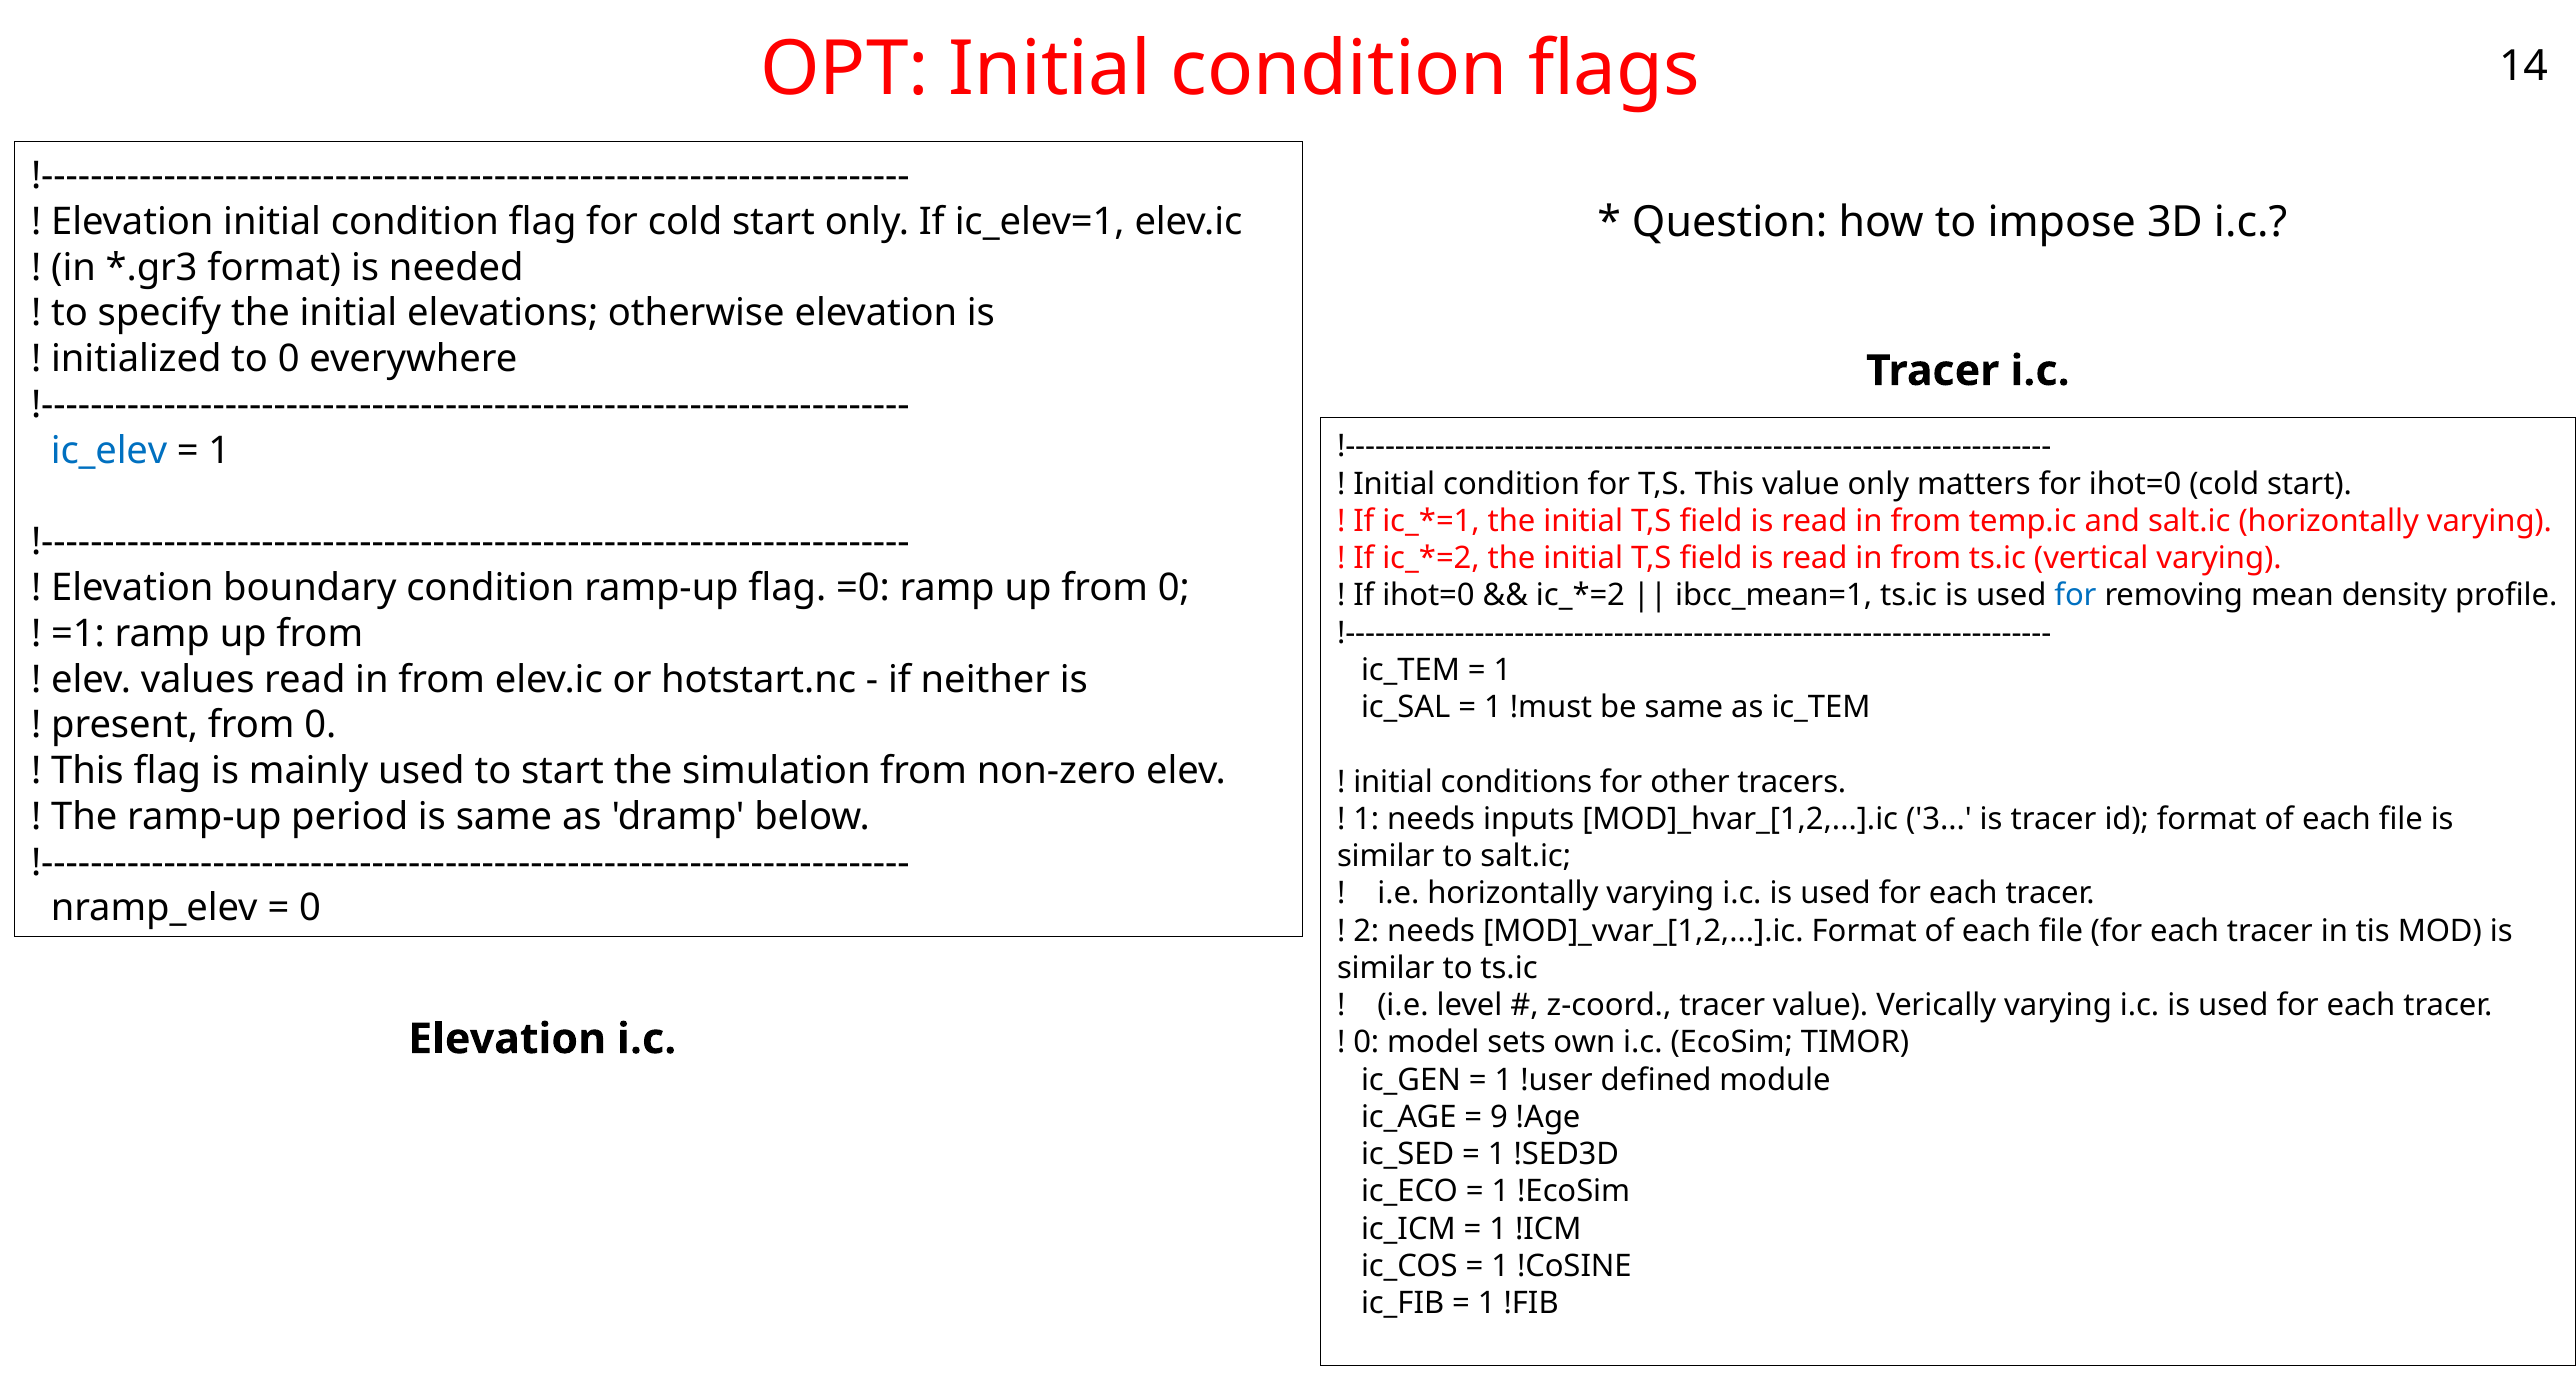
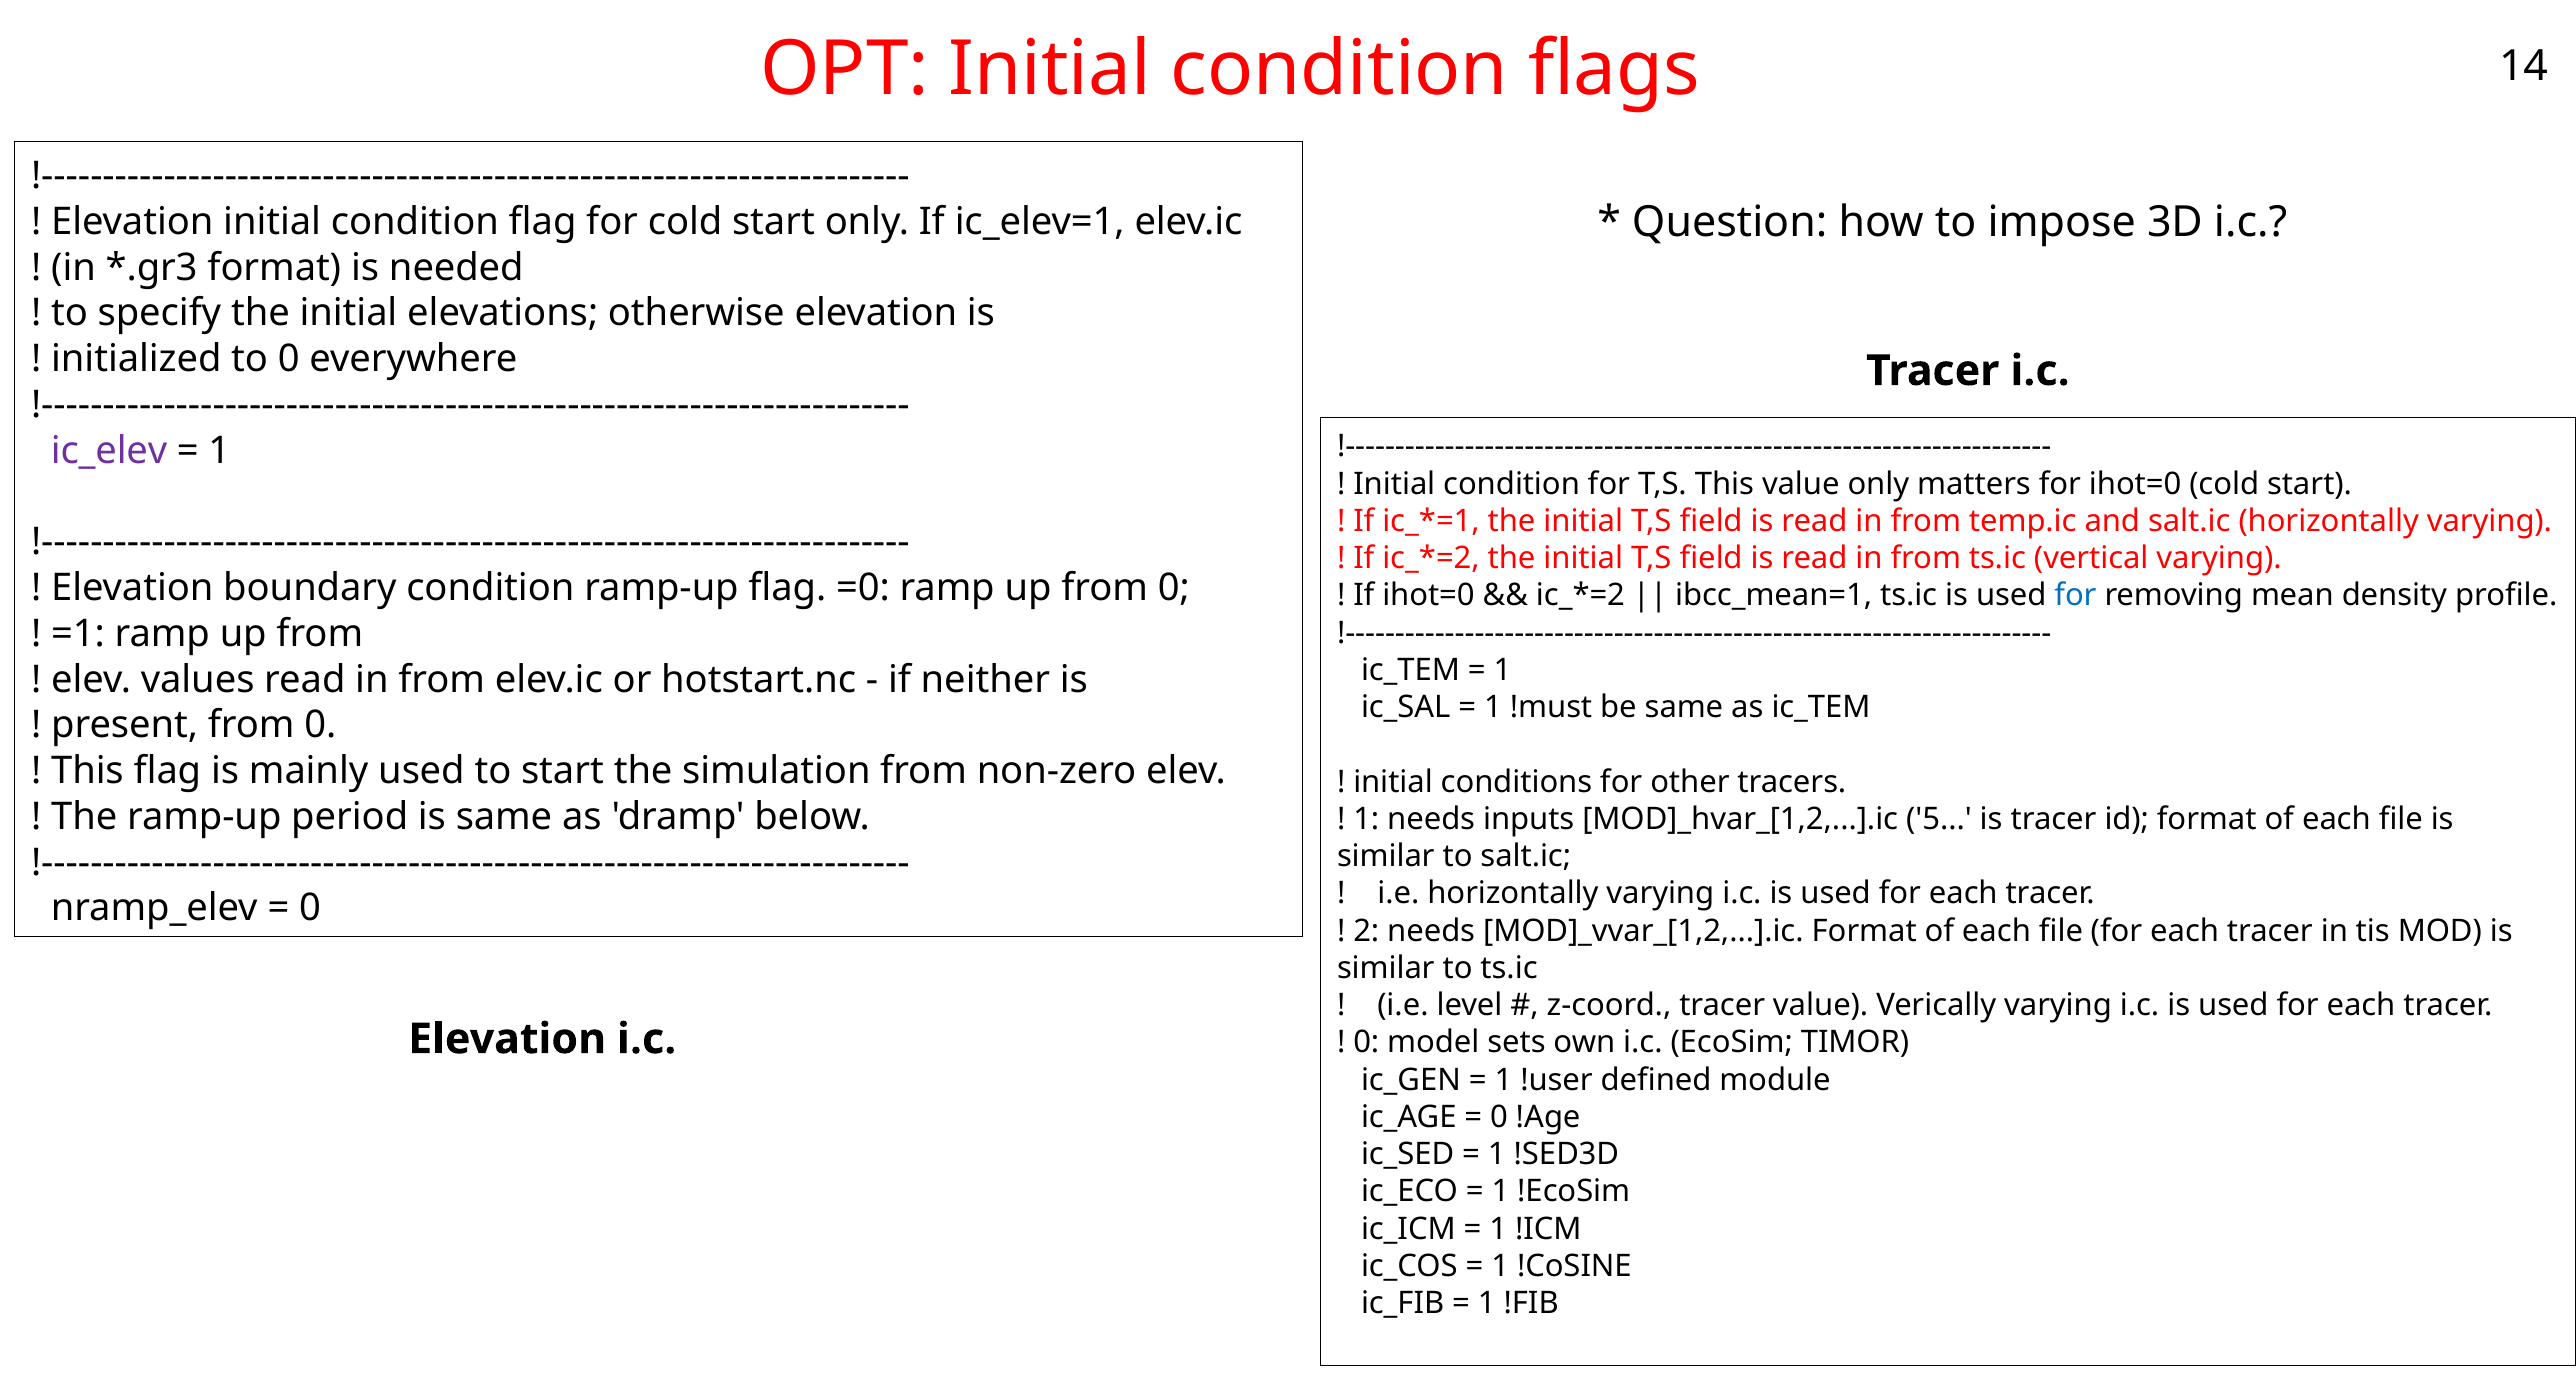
ic_elev colour: blue -> purple (109, 450)
3: 3 -> 5 (1939, 819)
9: 9 -> 0 (1499, 1117)
